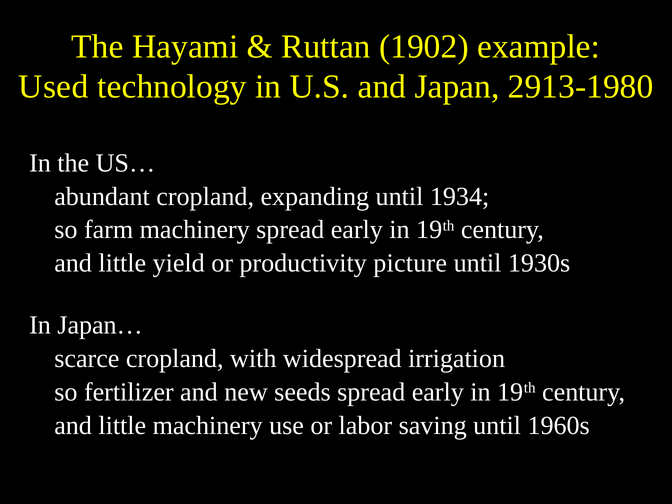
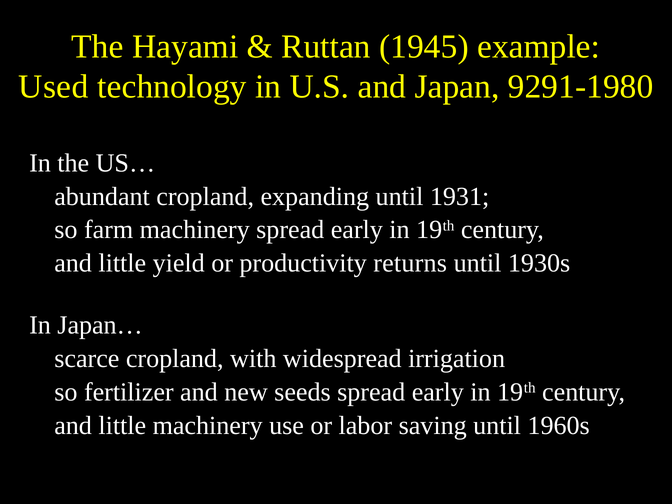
1902: 1902 -> 1945 (424, 47)
2913-1980: 2913-1980 -> 9291-1980 (581, 87)
1934: 1934 -> 1931 (460, 196)
picture: picture -> returns (410, 263)
